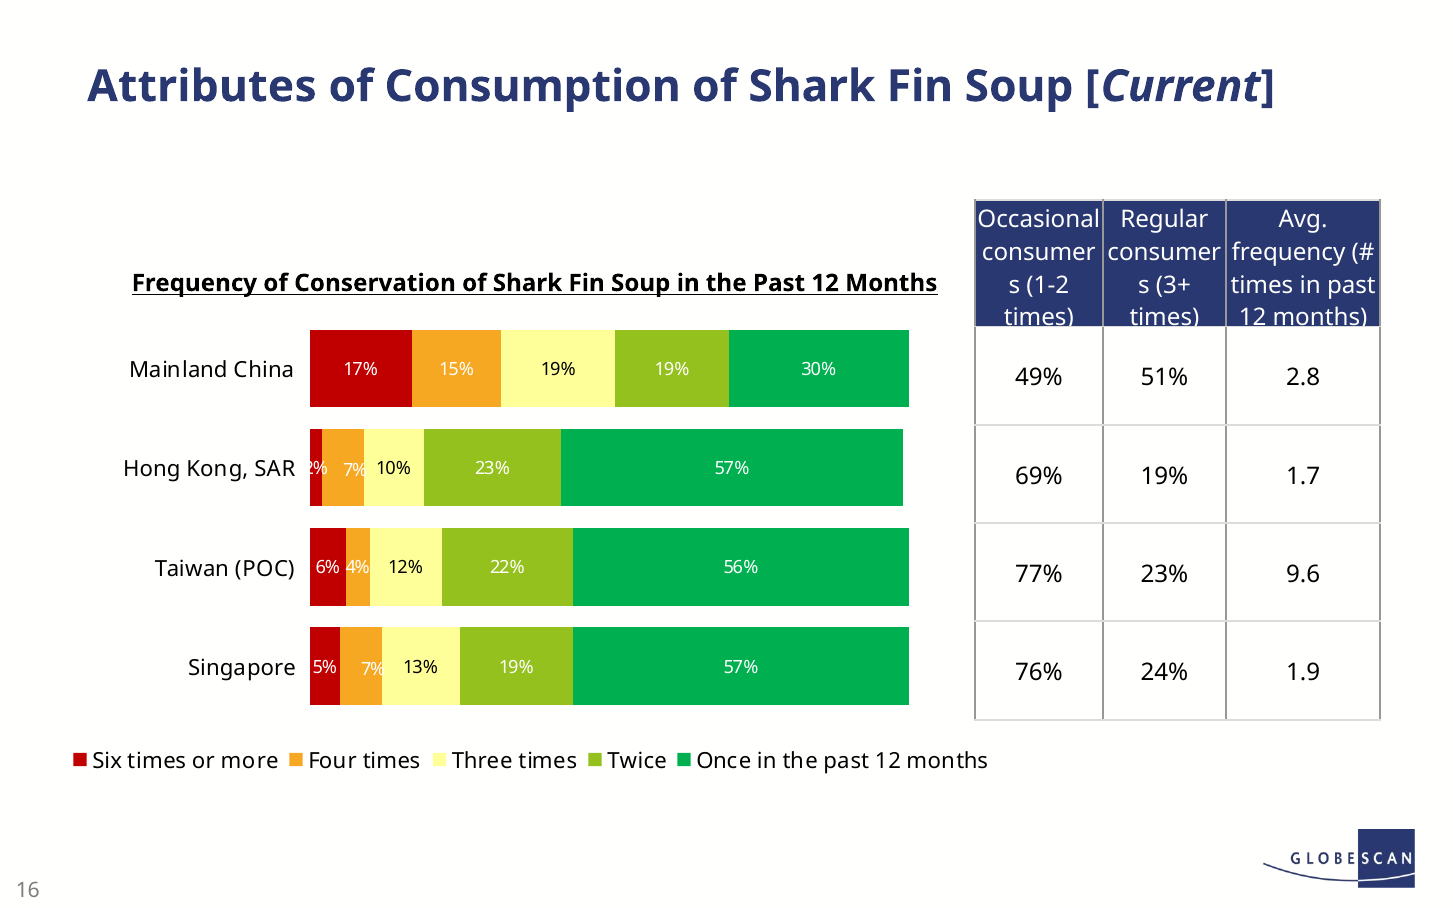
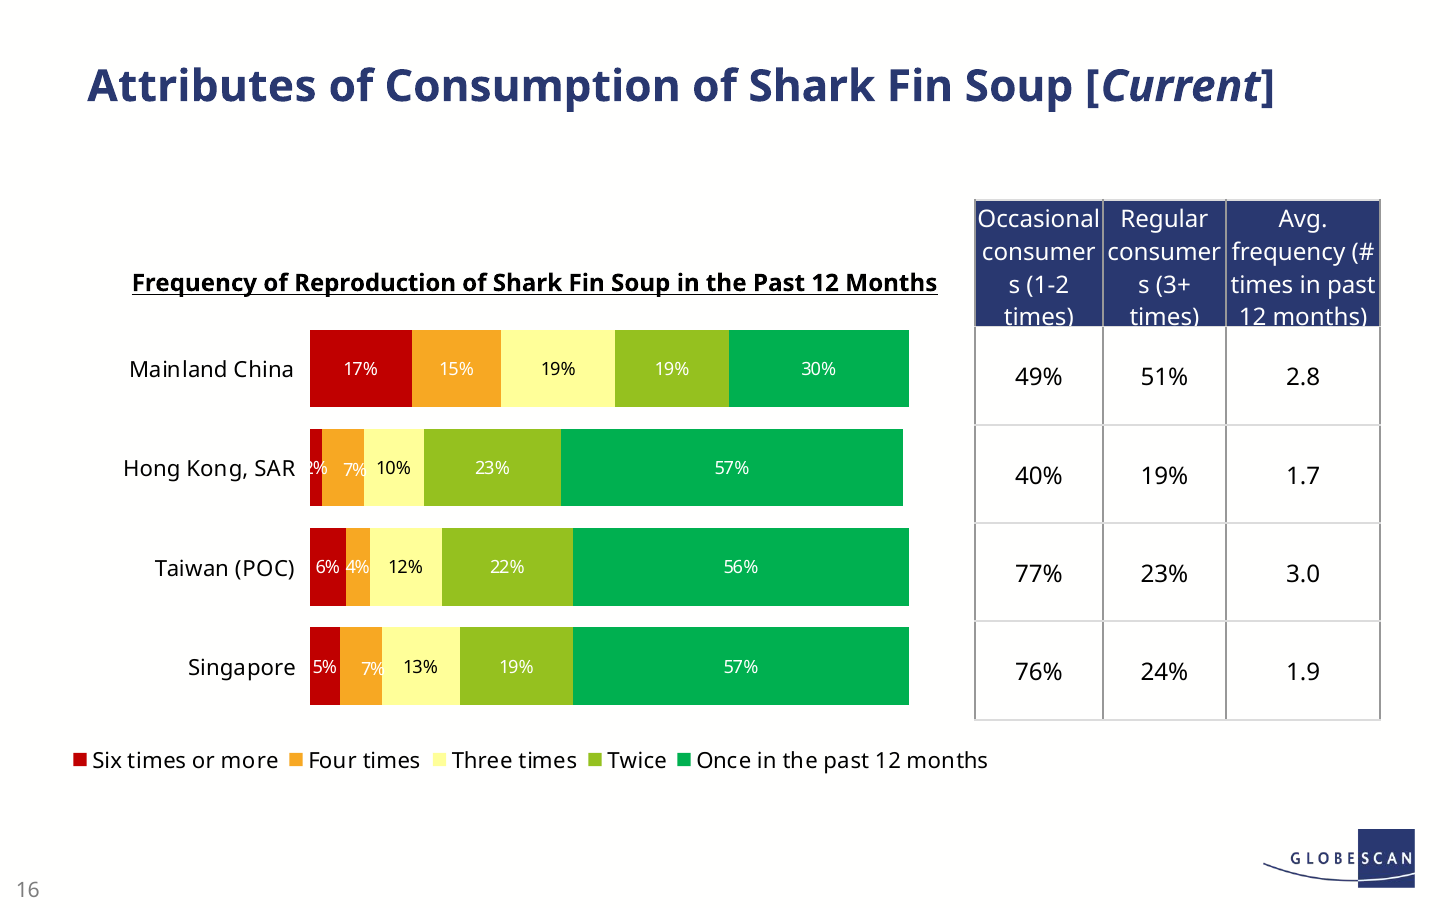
Conservation: Conservation -> Reproduction (375, 283)
69%: 69% -> 40% (1039, 476)
9.6: 9.6 -> 3.0 (1303, 574)
